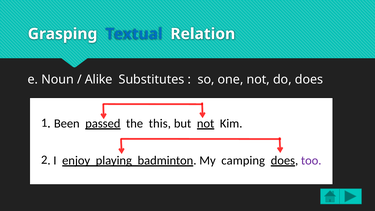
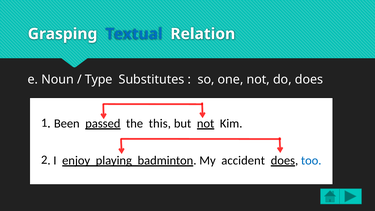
Alike: Alike -> Type (99, 79)
camping: camping -> accident (243, 160)
too colour: purple -> blue (311, 160)
